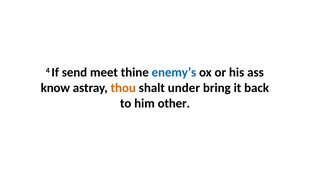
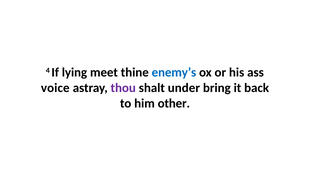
send: send -> lying (74, 73)
know: know -> voice (55, 88)
thou colour: orange -> purple (123, 88)
